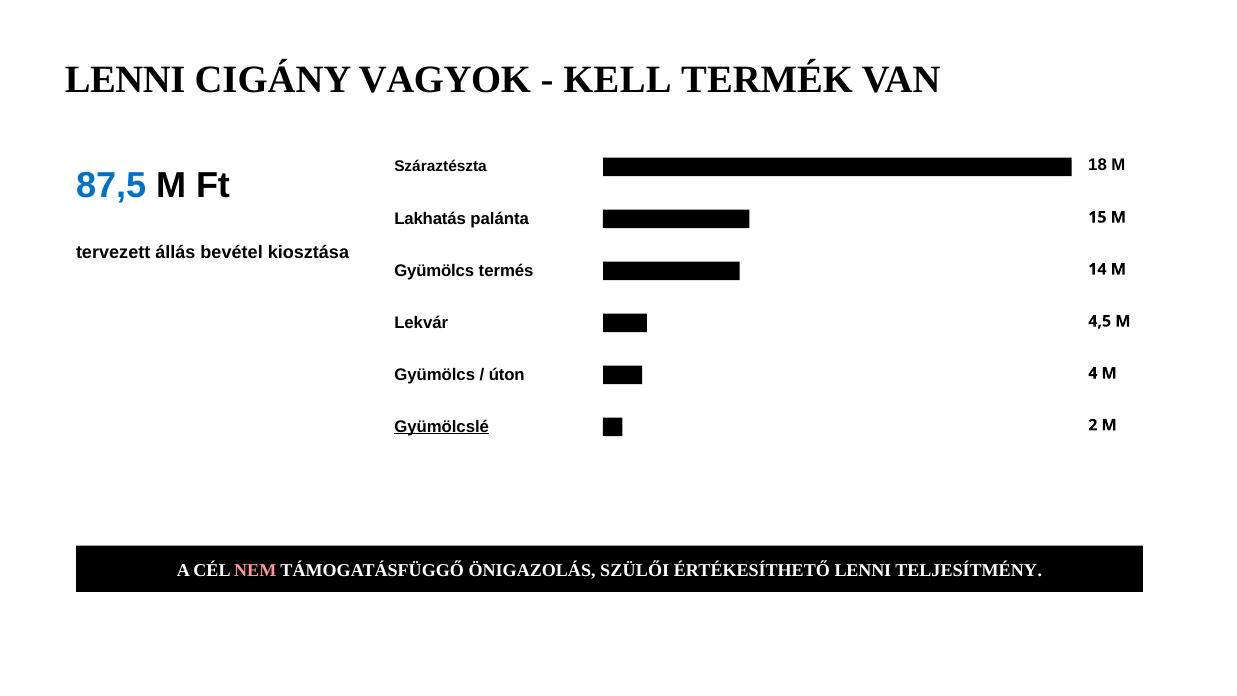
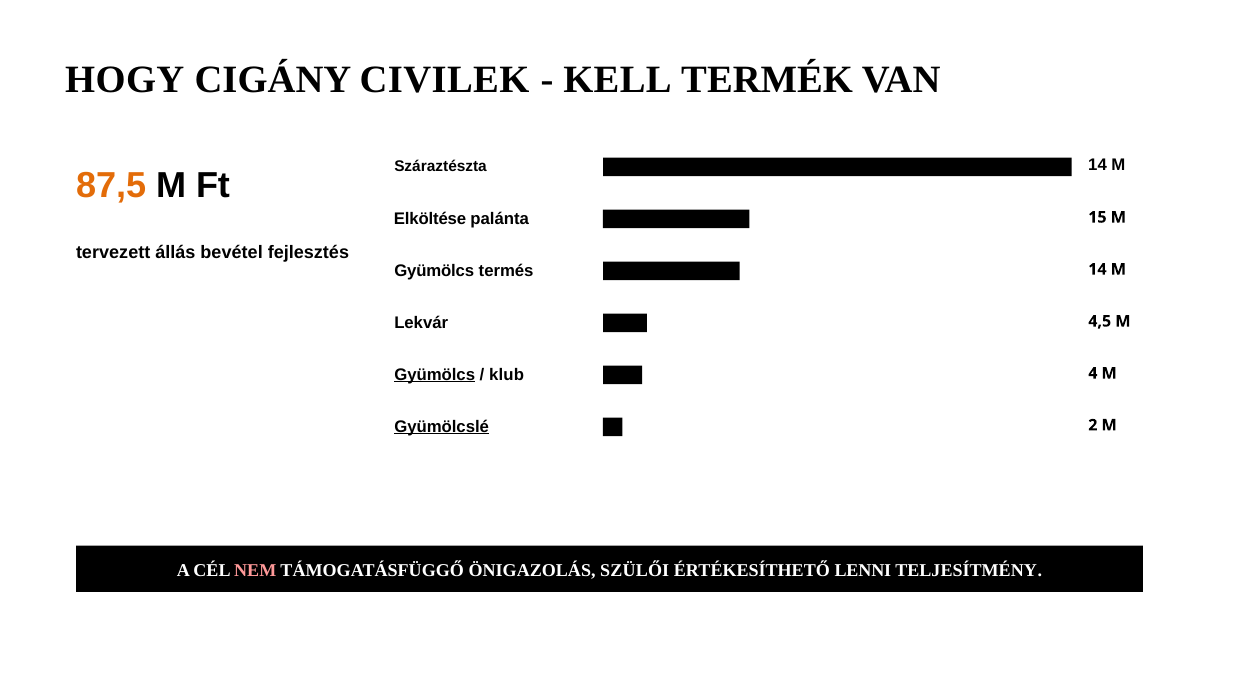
LENNI: LENNI -> HOGY (125, 80)
VAGYOK: VAGYOK -> CIVILEK (444, 80)
Száraztészta 18: 18 -> 14 (1098, 165)
87,5 colour: blue -> orange (111, 186)
Lakhatás: Lakhatás -> Elköltése (430, 219)
kiosztása: kiosztása -> fejlesztés (308, 253)
Gyümölcs underline: none -> present (435, 375)
úton: úton -> klub (507, 375)
